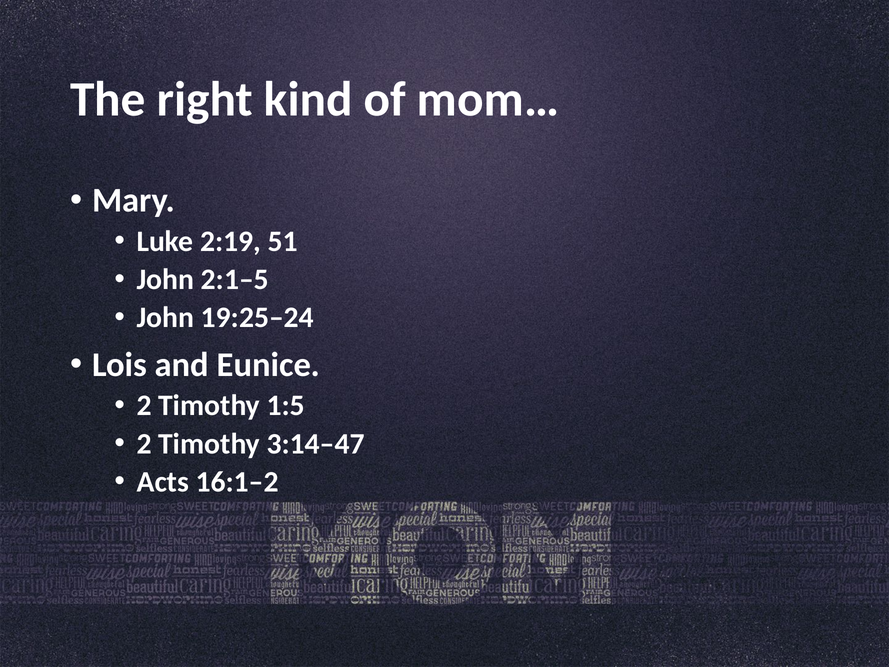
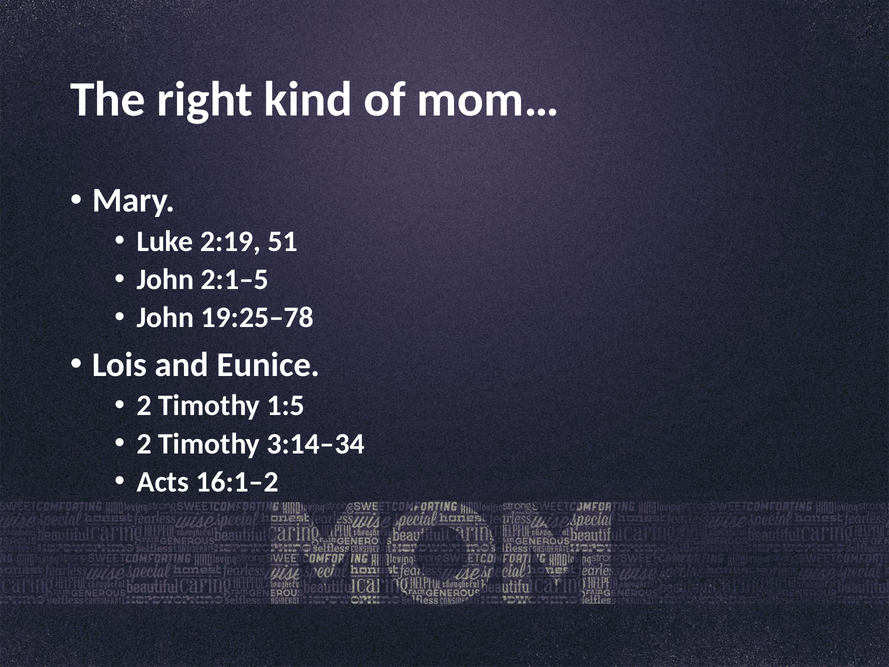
19:25–24: 19:25–24 -> 19:25–78 (257, 318)
3:14–47: 3:14–47 -> 3:14–34 (316, 444)
